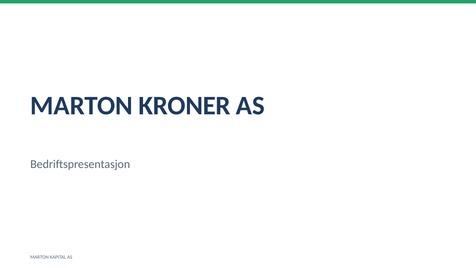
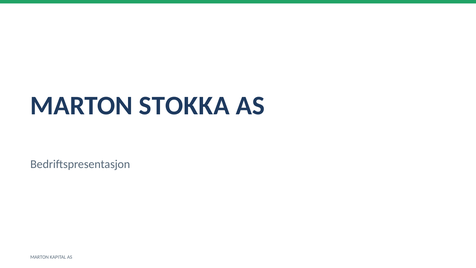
KRONER: KRONER -> STOKKA (184, 106)
